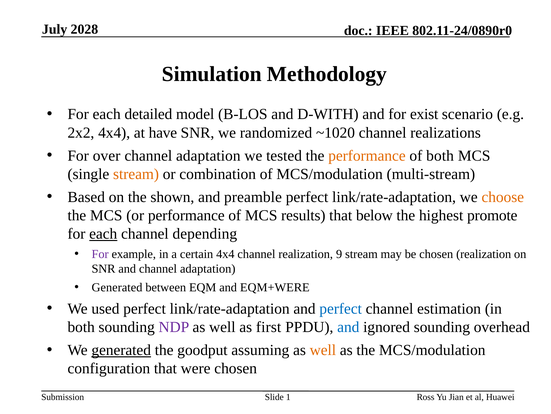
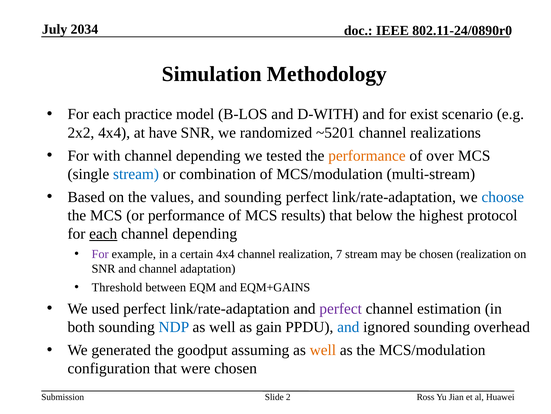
2028: 2028 -> 2034 (84, 29)
detailed: detailed -> practice (148, 114)
~1020: ~1020 -> ~5201 (335, 132)
over: over -> with (107, 155)
adaptation: adaptation -> depending (208, 155)
of both: both -> over (440, 155)
stream colour: orange -> blue (136, 174)
shown: shown -> values (172, 197)
and preamble: preamble -> sounding (253, 197)
choose colour: orange -> blue (503, 197)
promote: promote -> protocol (492, 215)
9: 9 -> 7 (339, 254)
Generated: Generated -> Threshold (117, 287)
EQM+WERE: EQM+WERE -> EQM+GAINS (275, 287)
perfect colour: blue -> purple (341, 308)
NDP colour: purple -> blue (174, 327)
first: first -> gain (269, 327)
generated underline: present -> none (121, 350)
1: 1 -> 2 (288, 396)
